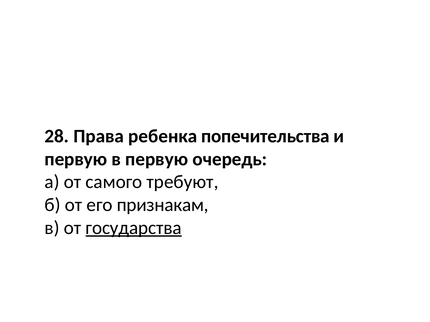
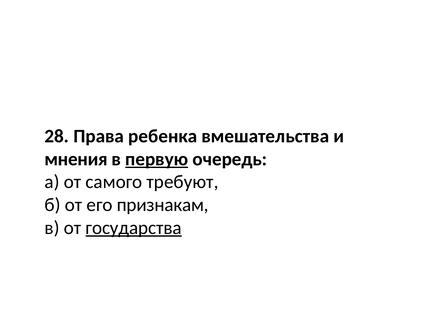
попечительства: попечительства -> вмешательства (265, 136)
первую: первую -> мнения (76, 159)
первую underline: none -> present (157, 159)
